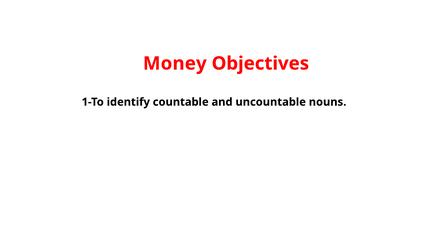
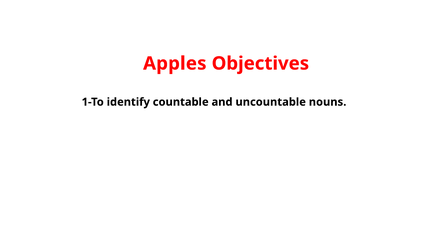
Money: Money -> Apples (175, 64)
